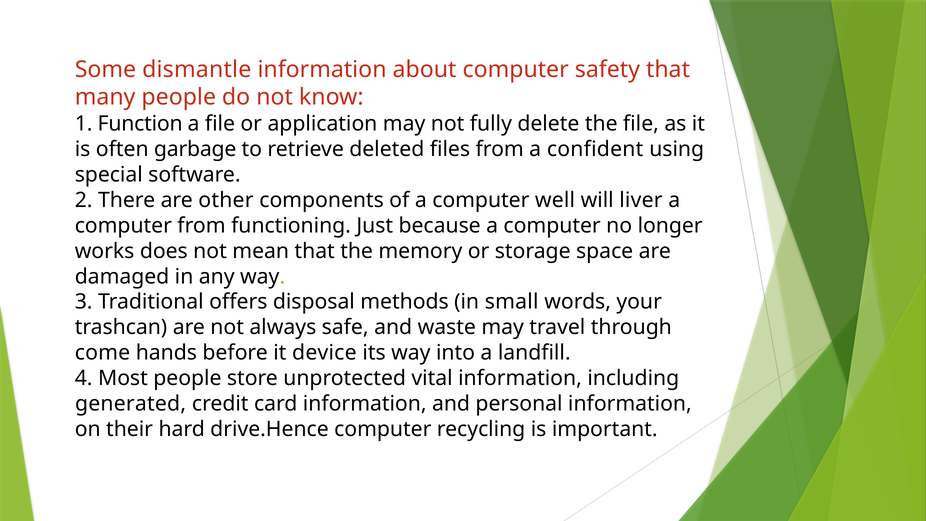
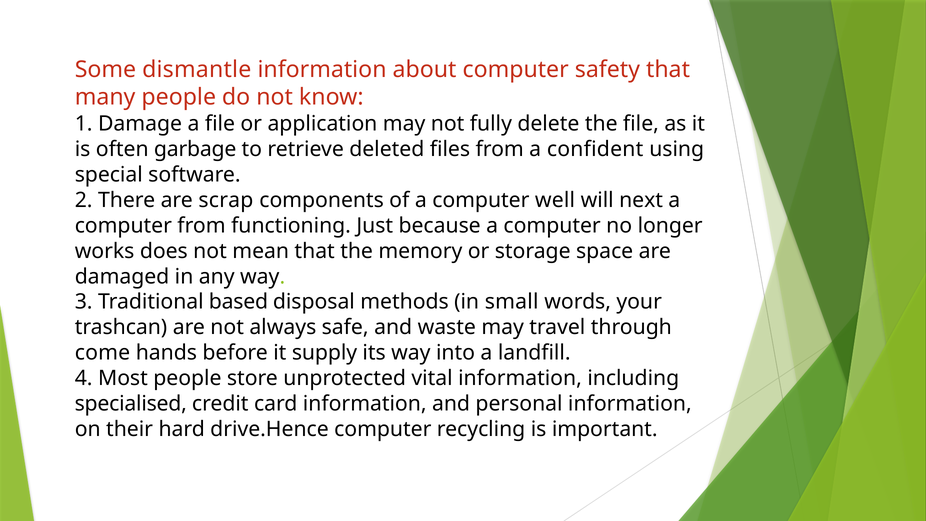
Function: Function -> Damage (140, 124)
other: other -> scrap (226, 200)
liver: liver -> next (641, 200)
offers: offers -> based (238, 302)
device: device -> supply (325, 353)
generated: generated -> specialised (131, 404)
